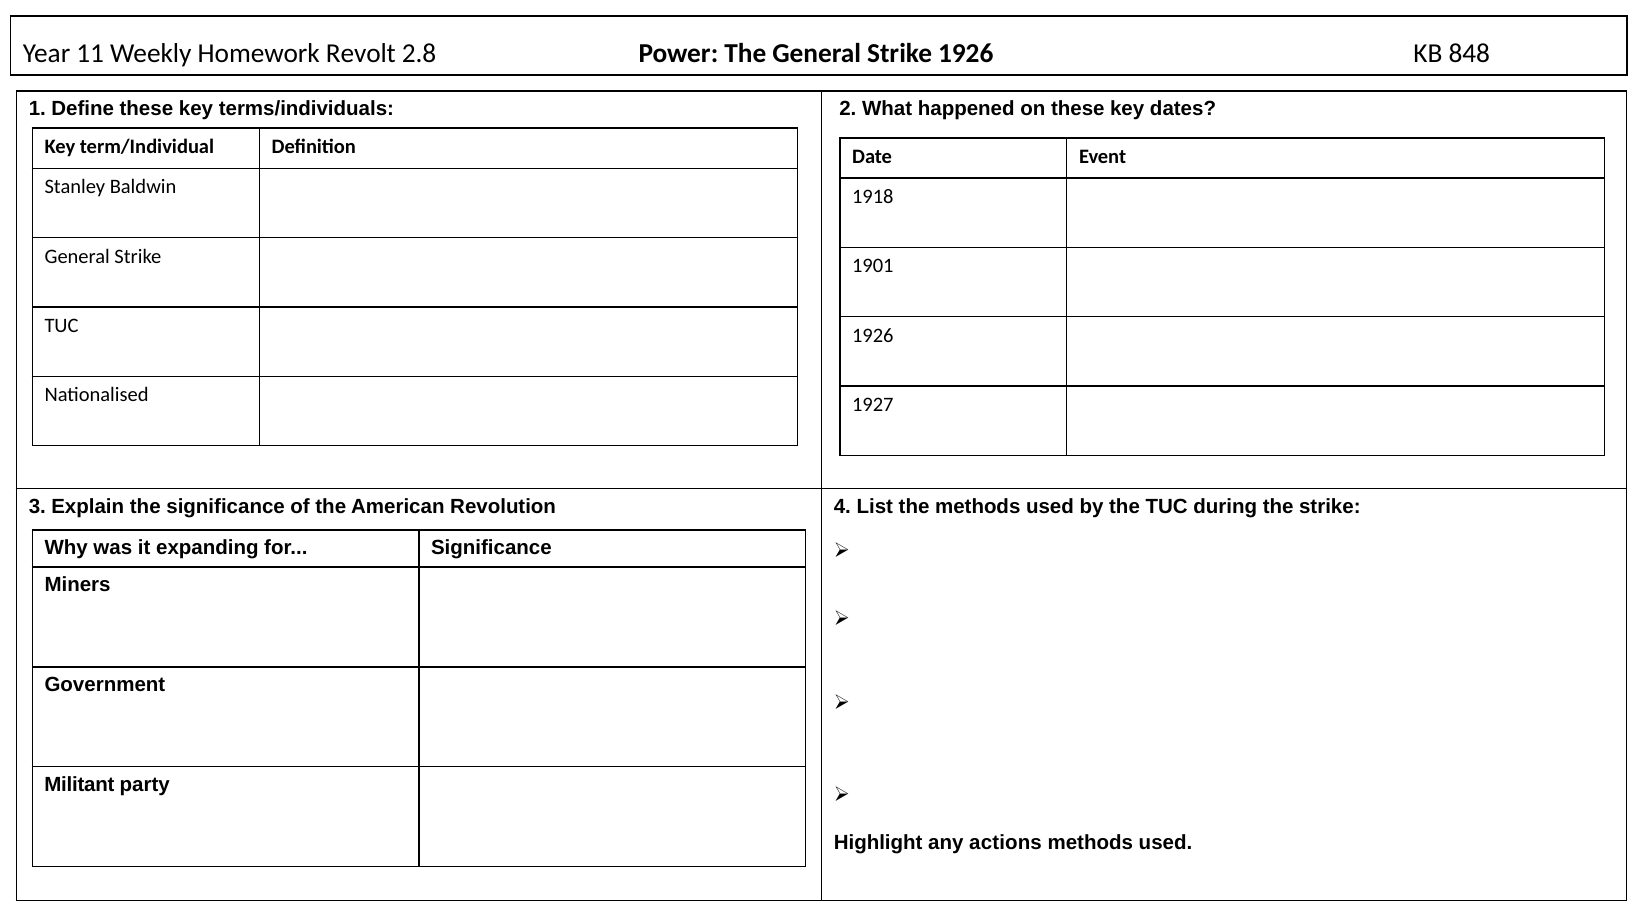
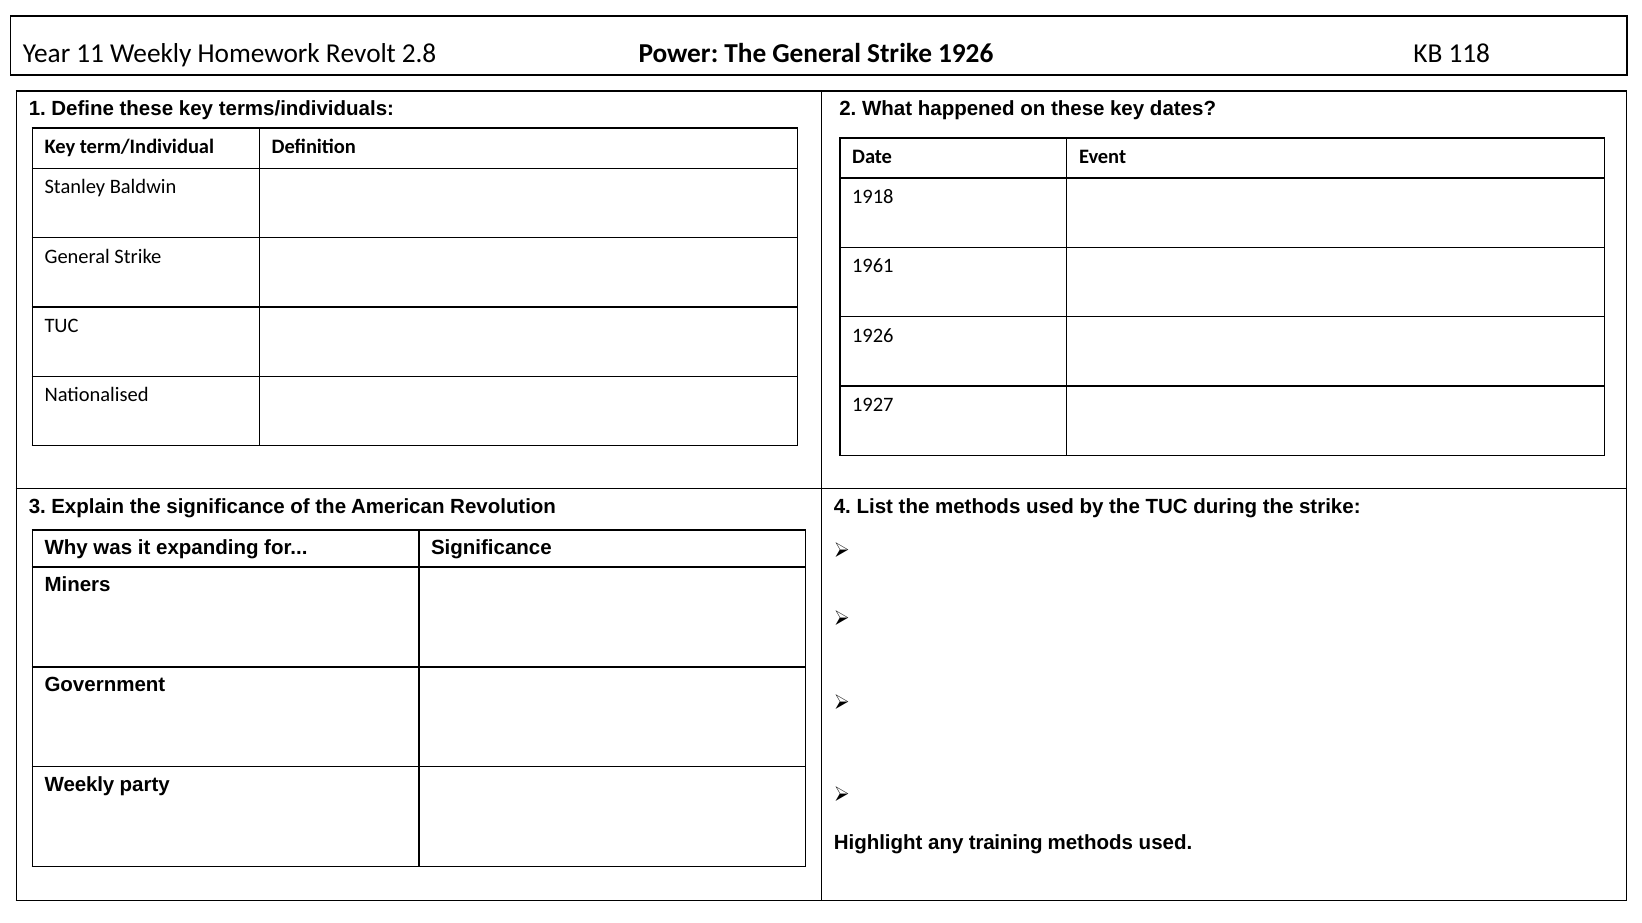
848: 848 -> 118 (1469, 54)
1901: 1901 -> 1961 (873, 266)
Militant: Militant -> Weekly (79, 785)
actions: actions -> training (1006, 843)
